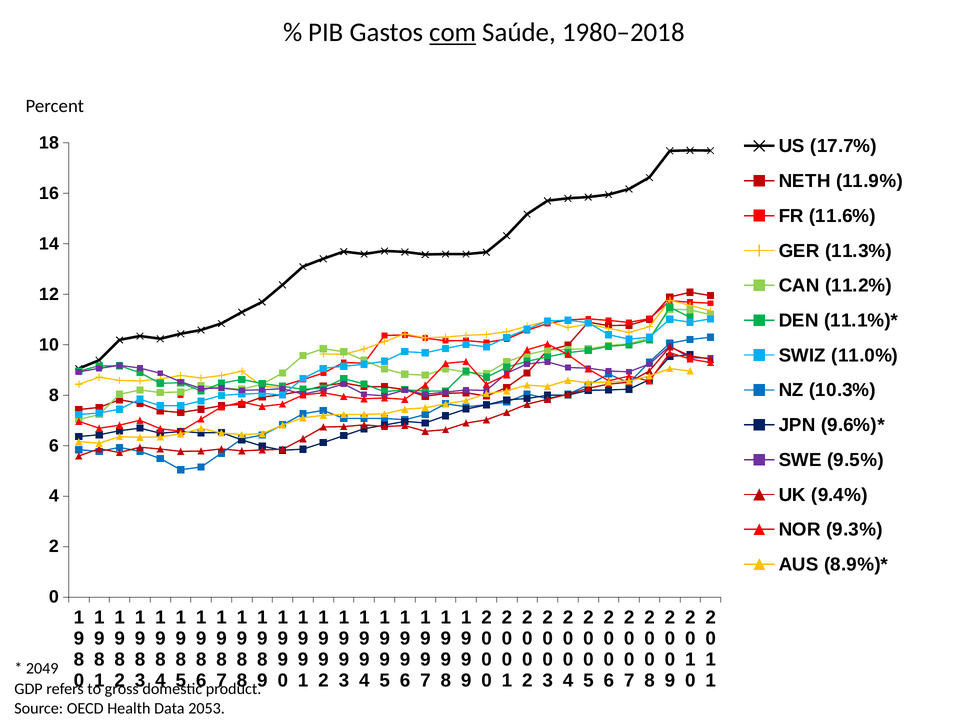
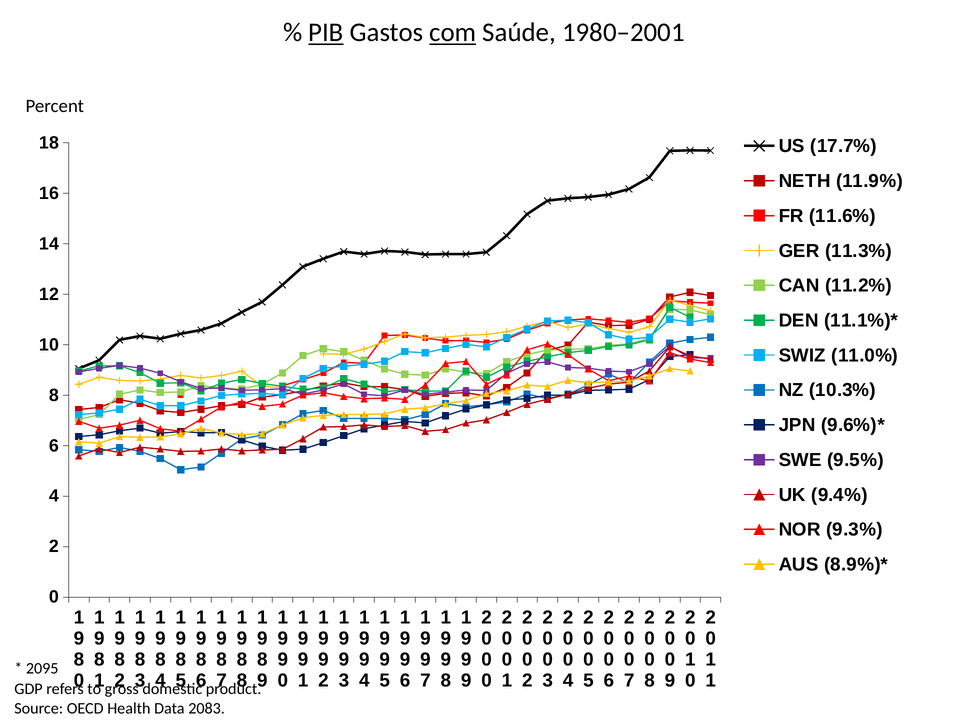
PIB underline: none -> present (326, 33)
1980–2018: 1980–2018 -> 1980–2001 (623, 33)
2049: 2049 -> 2095 (42, 668)
2053: 2053 -> 2083 (207, 708)
